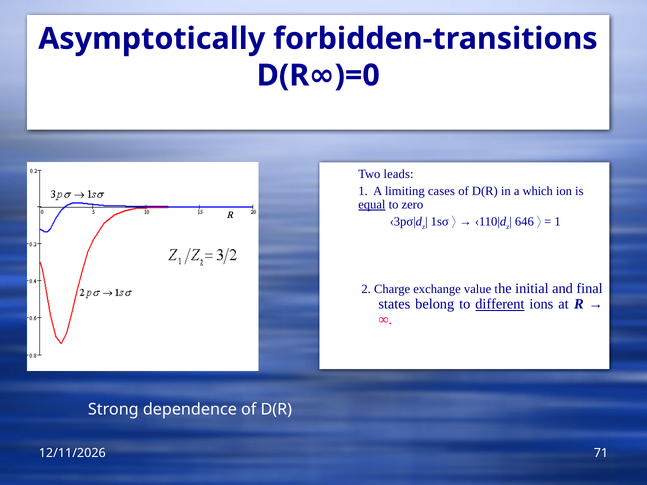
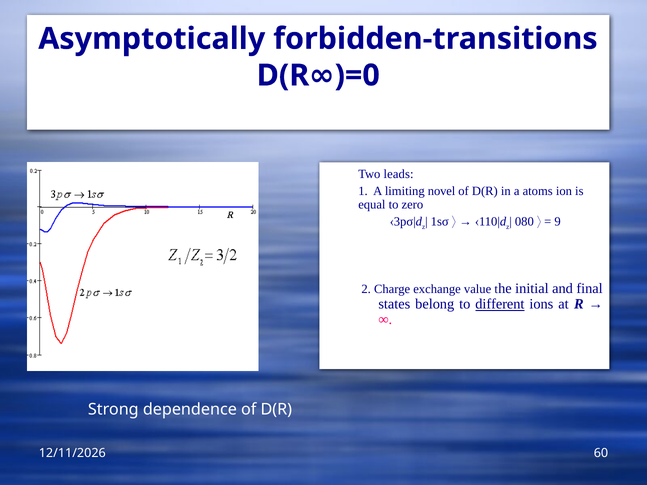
cases: cases -> novel (442, 191)
which: which -> atoms (538, 191)
equal underline: present -> none (372, 205)
646: 646 -> 080 (524, 222)
1: 1 -> 9 (558, 222)
71: 71 -> 60 (601, 453)
